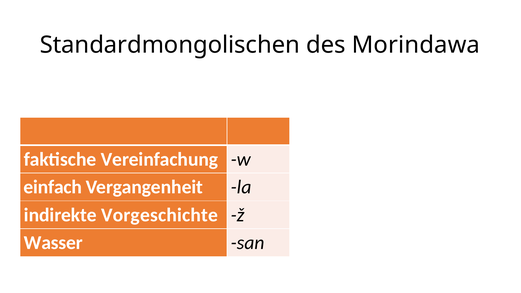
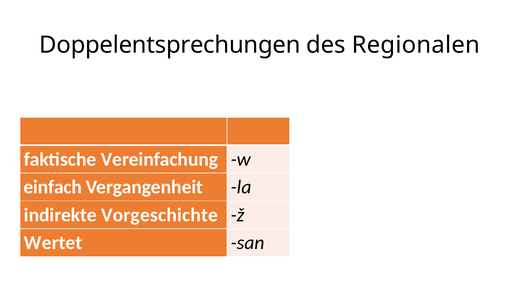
Standardmongolischen: Standardmongolischen -> Doppelentsprechungen (170, 45)
Morindawa: Morindawa -> Regionalen (416, 45)
Wasser: Wasser -> Wertet (53, 243)
